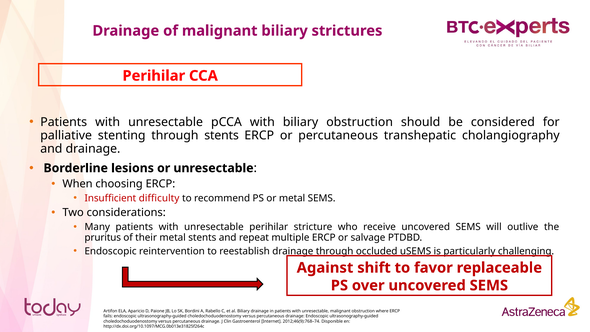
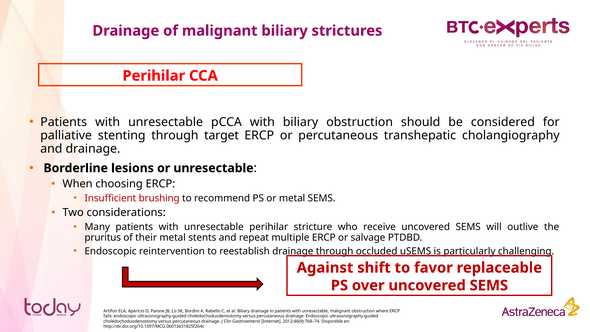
through stents: stents -> target (222, 135)
difficulty: difficulty -> brushing (159, 198)
